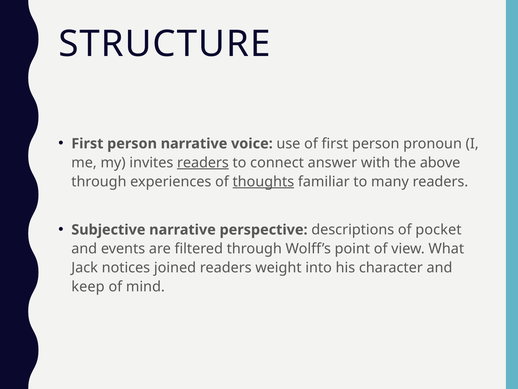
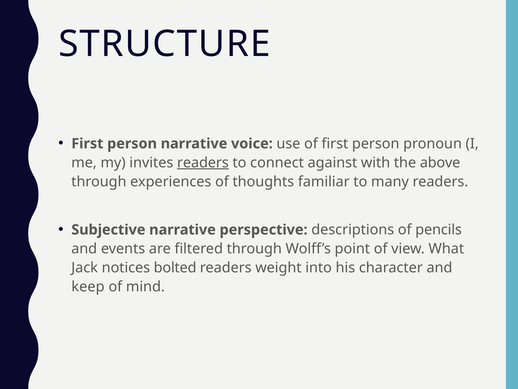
answer: answer -> against (332, 162)
thoughts underline: present -> none (263, 181)
pocket: pocket -> pencils (439, 229)
joined: joined -> bolted (175, 267)
